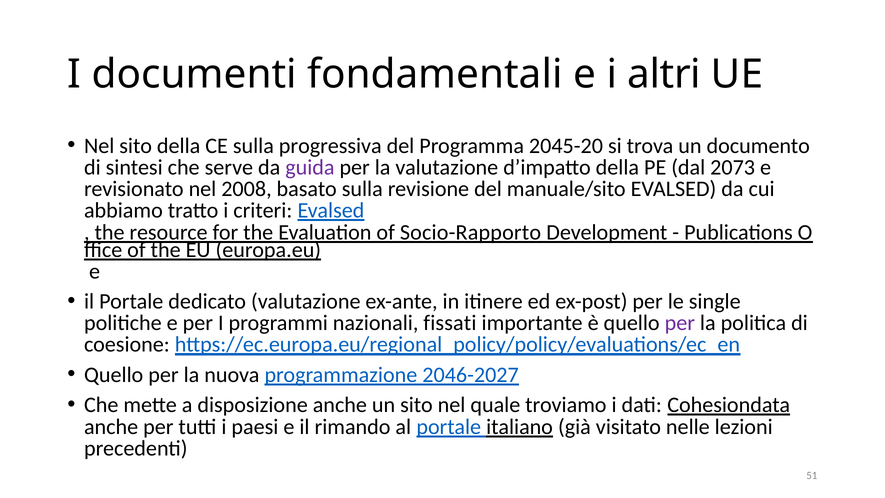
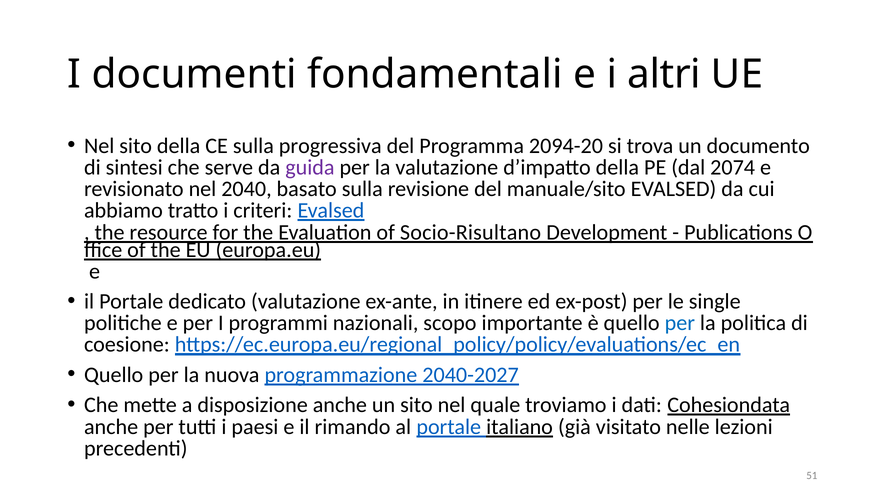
2045-20: 2045-20 -> 2094-20 (566, 146)
2073: 2073 -> 2074 (733, 167)
2008: 2008 -> 2040 (246, 189)
Socio-Rapporto: Socio-Rapporto -> Socio-Risultano (470, 232)
fissati: fissati -> scopo (450, 323)
per colour: purple -> blue (680, 323)
2046-2027: 2046-2027 -> 2040-2027 (471, 375)
